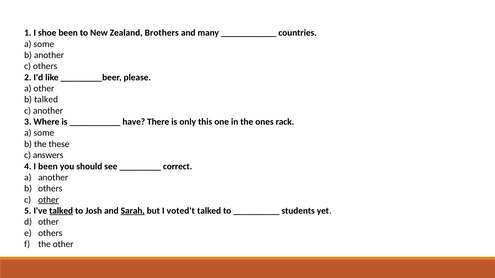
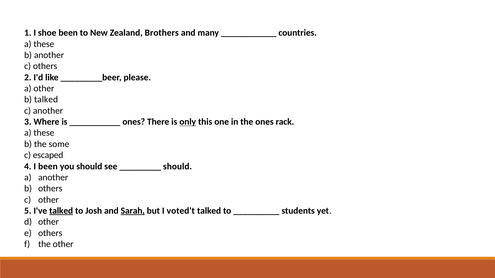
some: some -> these (44, 44)
have: have -> ones (134, 122)
only underline: none -> present (188, 122)
some: some -> these (44, 133)
these: these -> some (59, 144)
answers: answers -> escaped (48, 155)
correct: correct -> should (178, 167)
other underline: present -> none (49, 200)
